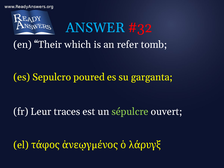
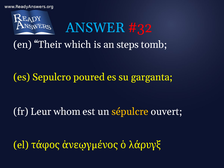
refer: refer -> steps (128, 45)
traces: traces -> whom (67, 112)
sépulcre colour: light green -> yellow (130, 112)
